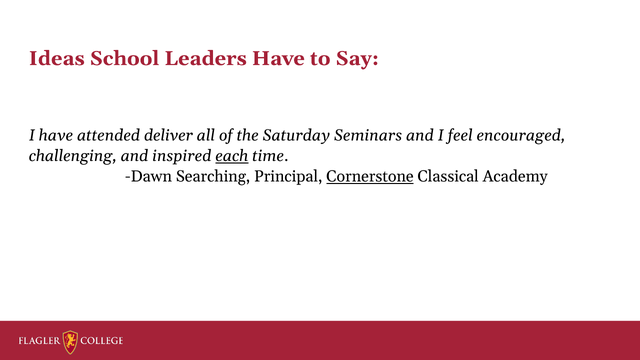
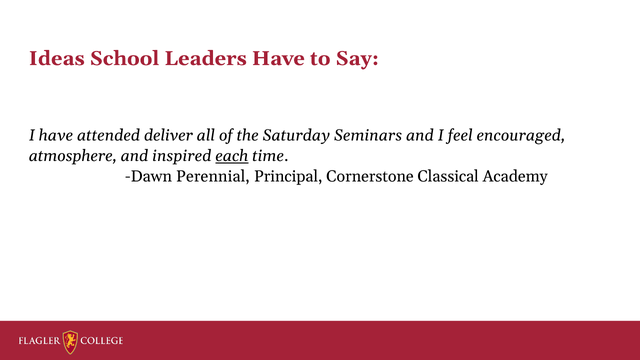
challenging: challenging -> atmosphere (73, 156)
Searching: Searching -> Perennial (213, 177)
Cornerstone underline: present -> none (370, 177)
